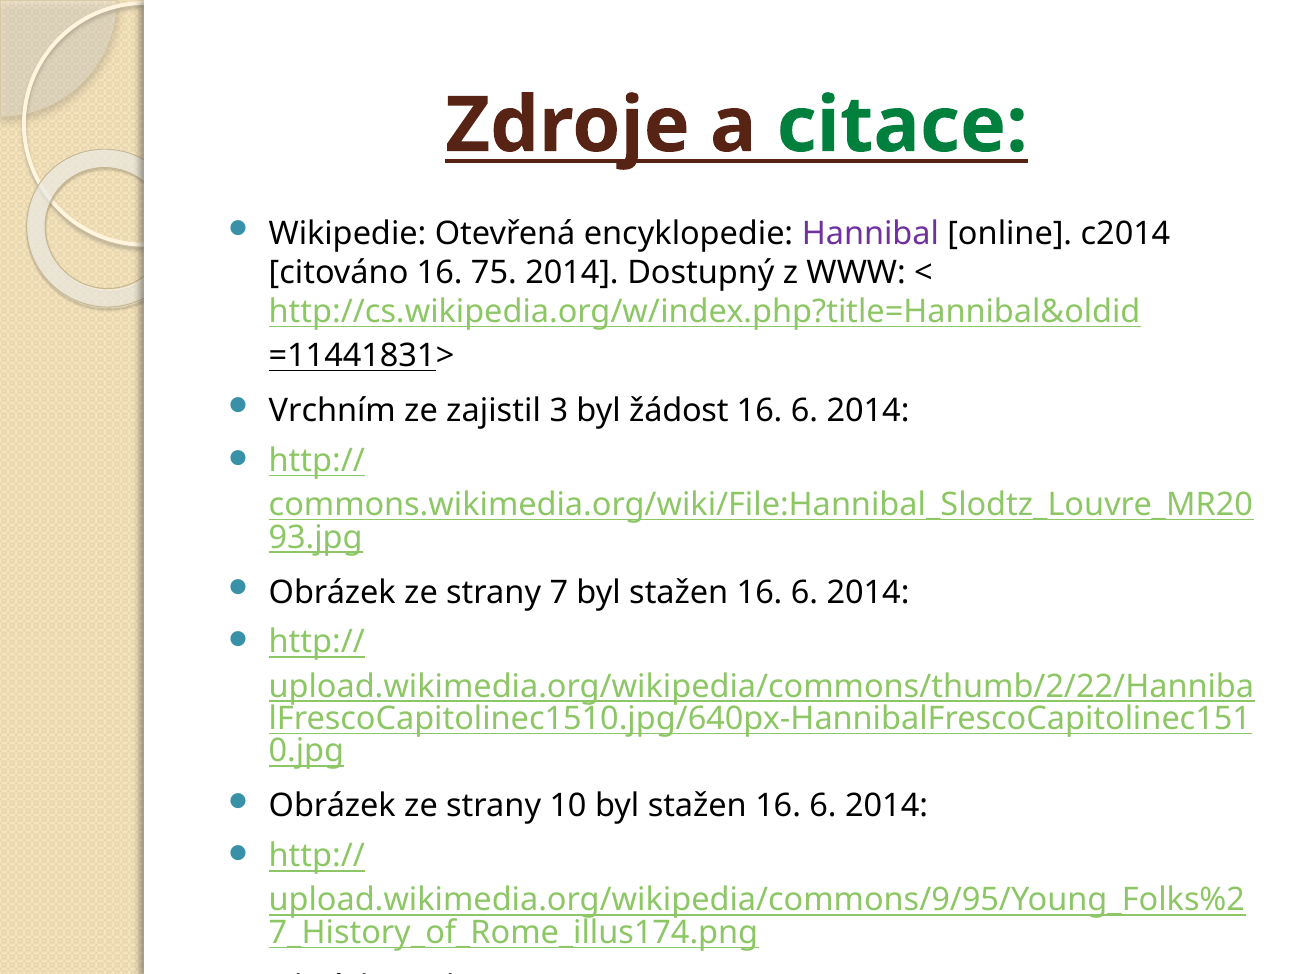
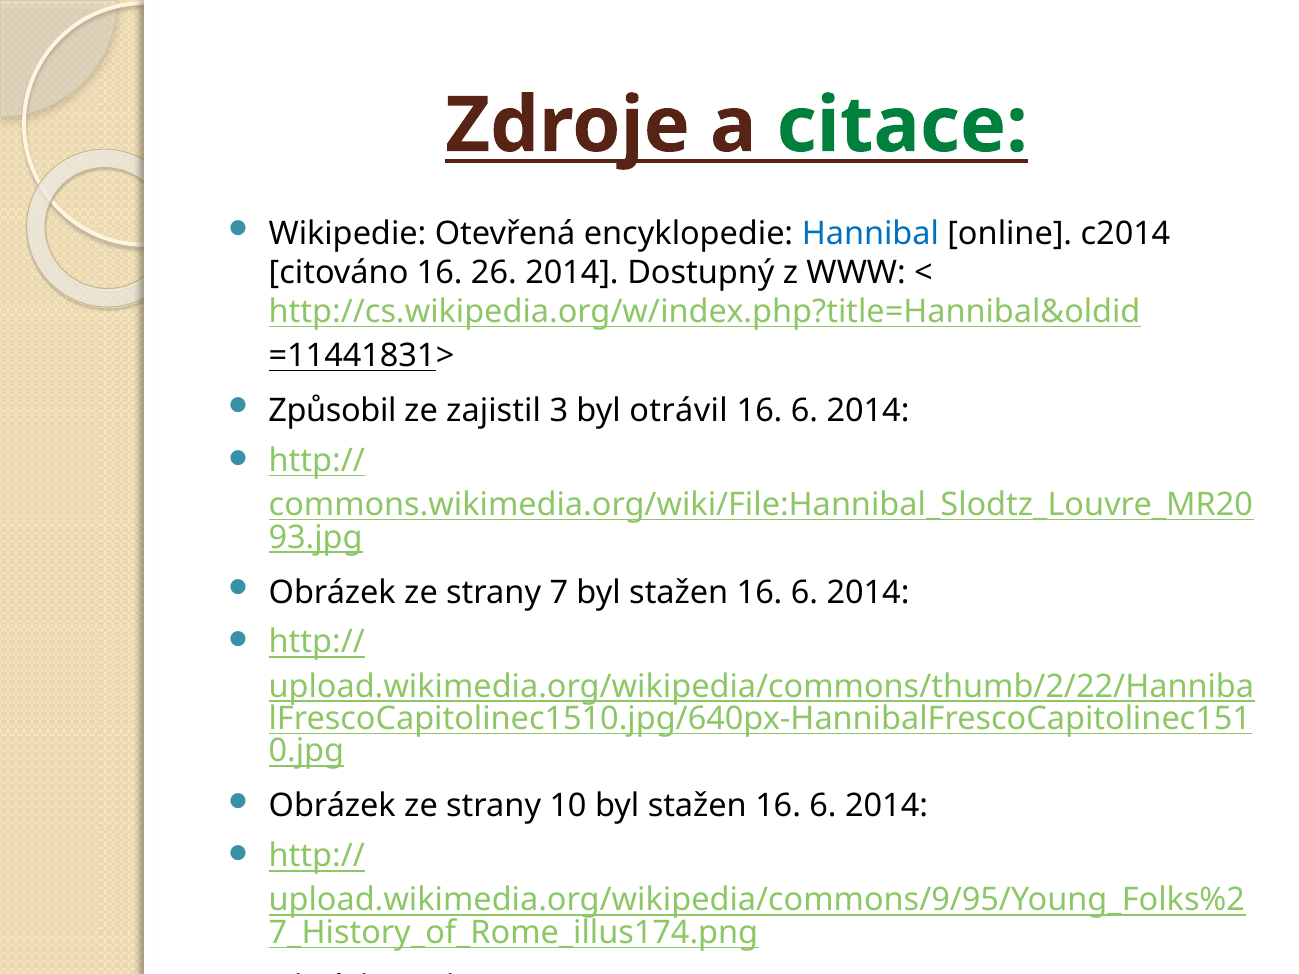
Hannibal colour: purple -> blue (870, 234)
75: 75 -> 26 (494, 273)
Vrchním: Vrchním -> Způsobil (332, 411)
žádost: žádost -> otrávil (679, 411)
